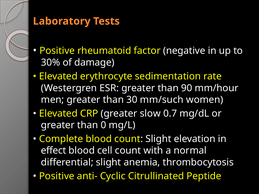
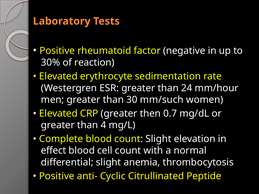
damage: damage -> reaction (94, 63)
90: 90 -> 24 (187, 88)
slow: slow -> then (150, 114)
0: 0 -> 4 (103, 125)
